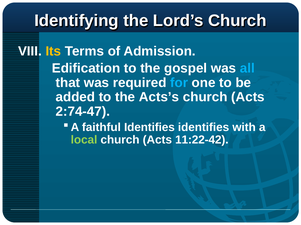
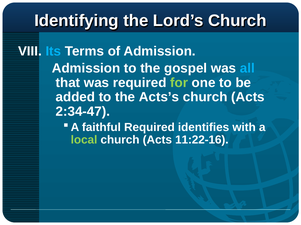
Its colour: yellow -> light blue (53, 51)
Edification: Edification -> Admission (86, 68)
for colour: light blue -> light green (179, 83)
2:74-47: 2:74-47 -> 2:34-47 (83, 112)
faithful Identifies: Identifies -> Required (149, 128)
11:22-42: 11:22-42 -> 11:22-16 (202, 140)
